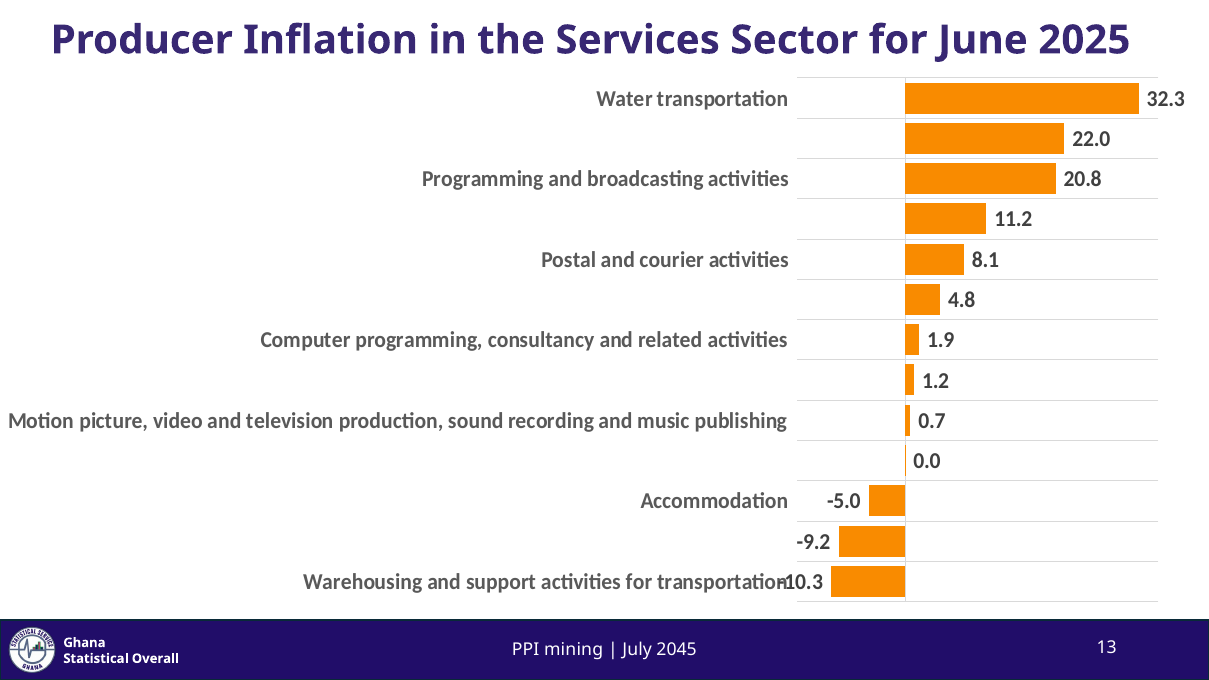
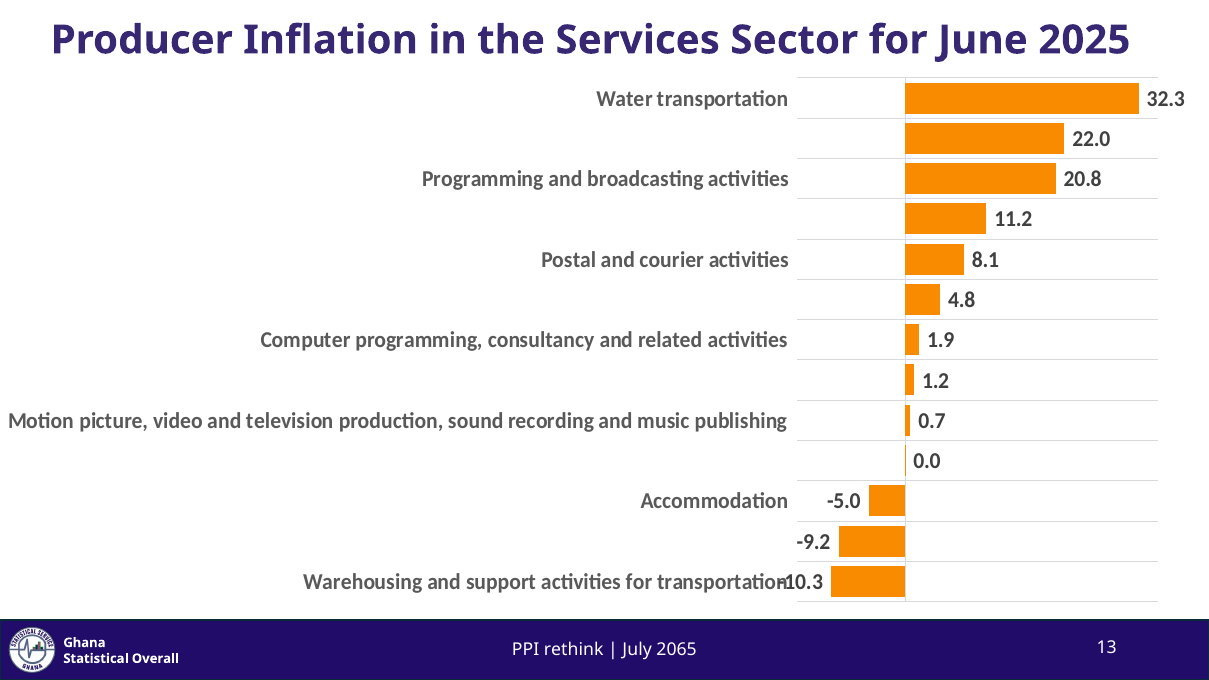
mining: mining -> rethink (574, 650)
2045: 2045 -> 2065 (677, 650)
